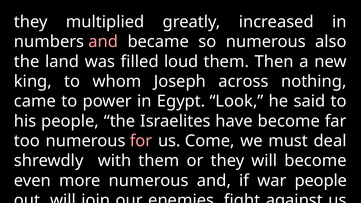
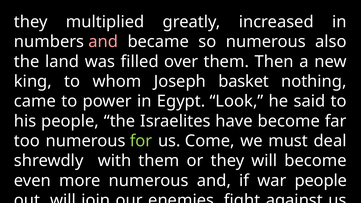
loud: loud -> over (181, 62)
across: across -> basket (244, 81)
for colour: pink -> light green (141, 141)
